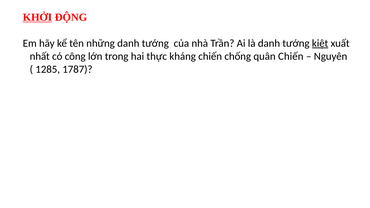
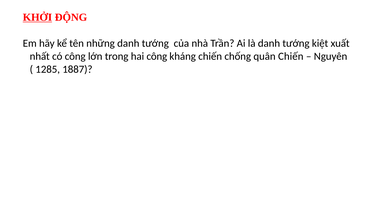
kiệt underline: present -> none (320, 43)
hai thực: thực -> công (157, 56)
1787: 1787 -> 1887 (77, 69)
